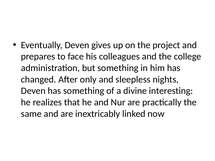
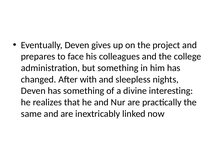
only: only -> with (88, 80)
